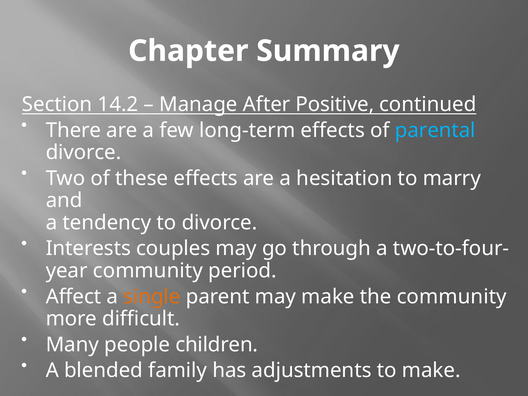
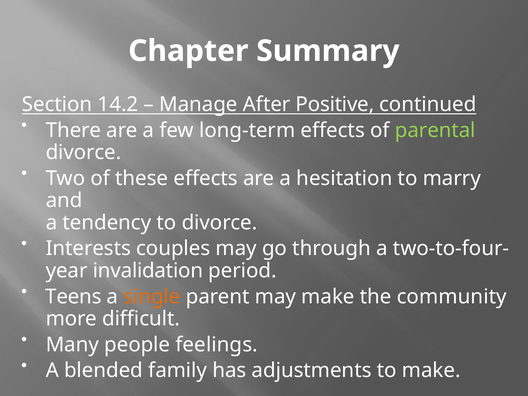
parental colour: light blue -> light green (435, 130)
community: community -> invalidation (148, 271)
Affect: Affect -> Teens (73, 297)
children: children -> feelings (217, 345)
